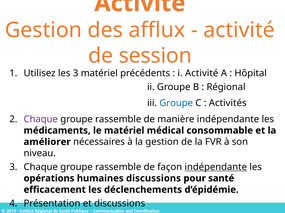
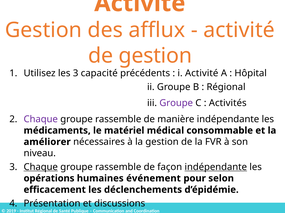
de session: session -> gestion (155, 56)
3 matériel: matériel -> capacité (99, 73)
Groupe colour: blue -> purple (176, 103)
Chaque underline: none -> present (41, 168)
humaines discussions: discussions -> événement (153, 179)
pour santé: santé -> selon (221, 179)
